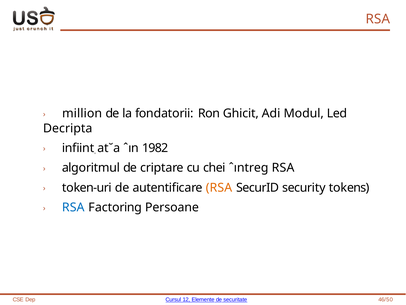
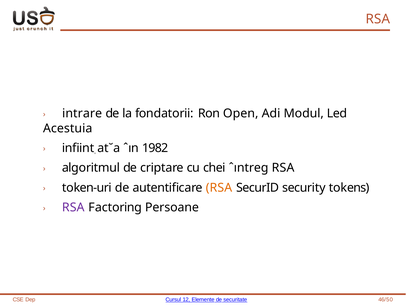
million: million -> intrare (82, 113)
Ghicit: Ghicit -> Open (241, 113)
Decripta: Decripta -> Acestuia (68, 128)
RSA colour: blue -> purple (73, 207)
